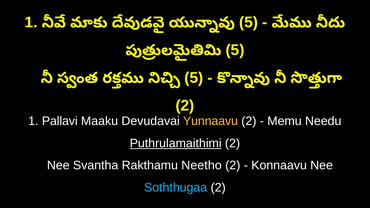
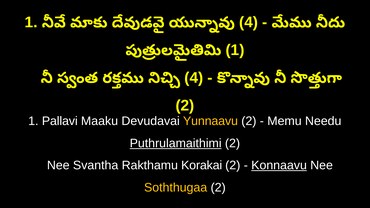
5: 5 -> 4 (249, 22)
5: 5 -> 1 (235, 50)
5: 5 -> 4 (194, 78)
Neetho: Neetho -> Korakai (202, 165)
Konnaavu underline: none -> present (279, 165)
Soththugaa colour: light blue -> yellow (176, 188)
